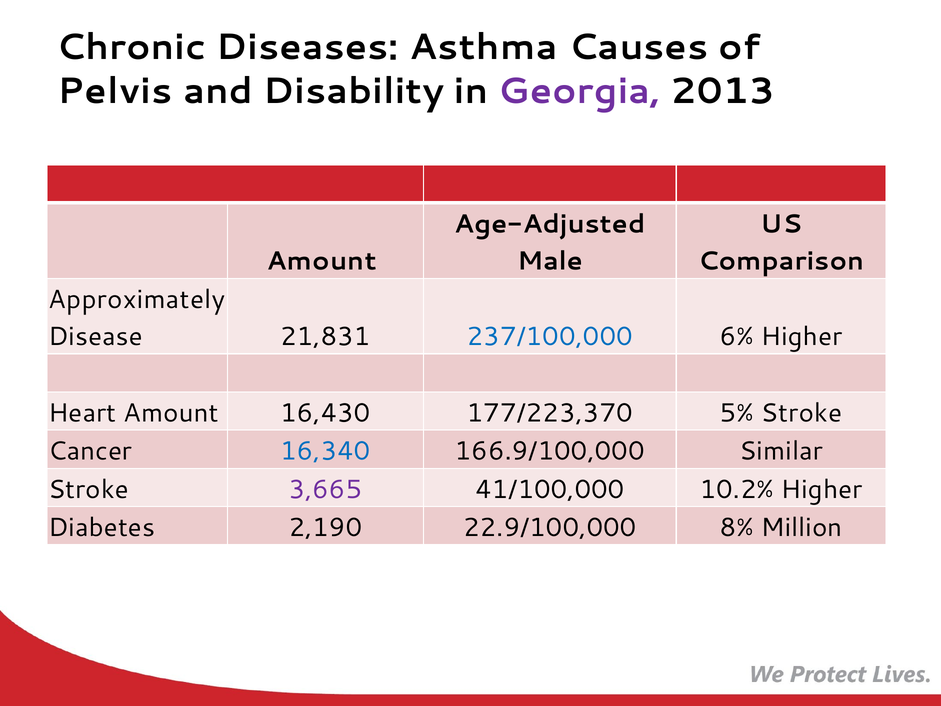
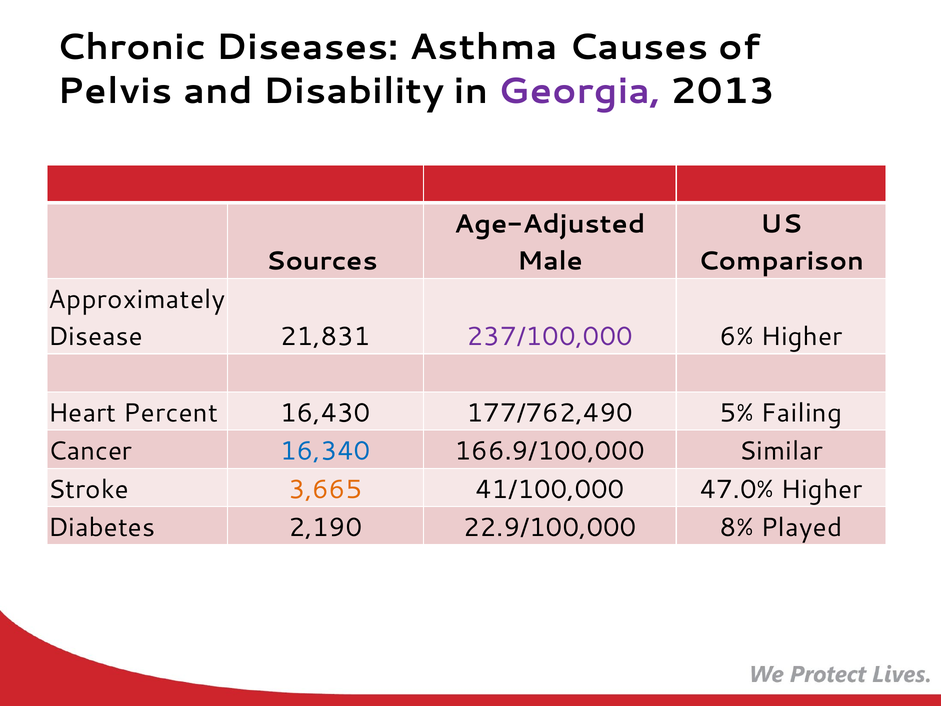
Amount: Amount -> Sources (322, 261)
237/100,000 colour: blue -> purple (550, 337)
Heart Amount: Amount -> Percent (171, 413)
177/223,370: 177/223,370 -> 177/762,490 (550, 413)
5% Stroke: Stroke -> Failing (801, 413)
3,665 colour: purple -> orange (325, 489)
10.2%: 10.2% -> 47.0% (737, 489)
Million: Million -> Played (801, 527)
